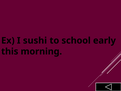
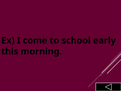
sushi: sushi -> come (35, 40)
